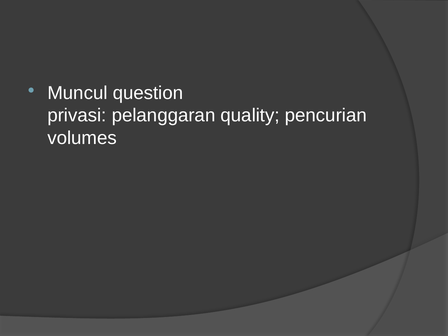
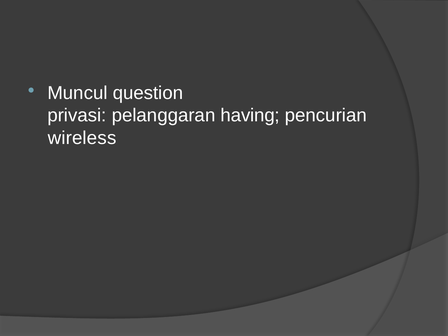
quality: quality -> having (250, 116)
volumes: volumes -> wireless (82, 138)
